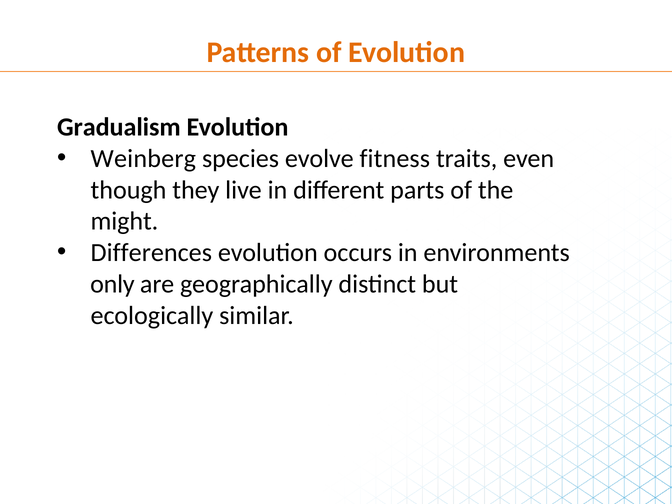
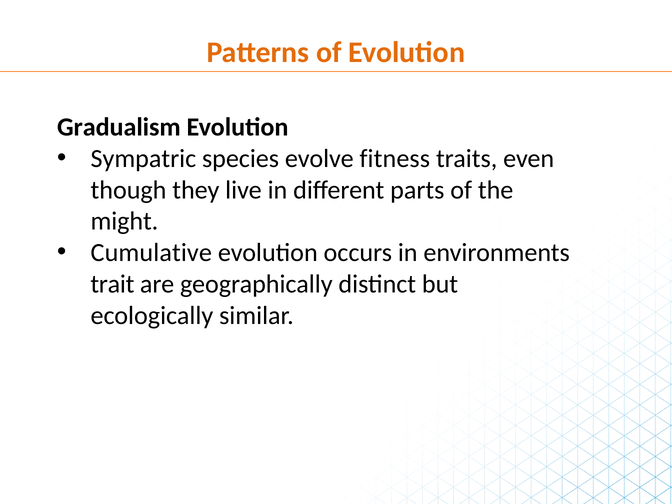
Weinberg: Weinberg -> Sympatric (143, 159)
Differences: Differences -> Cumulative (151, 253)
only: only -> trait (112, 284)
